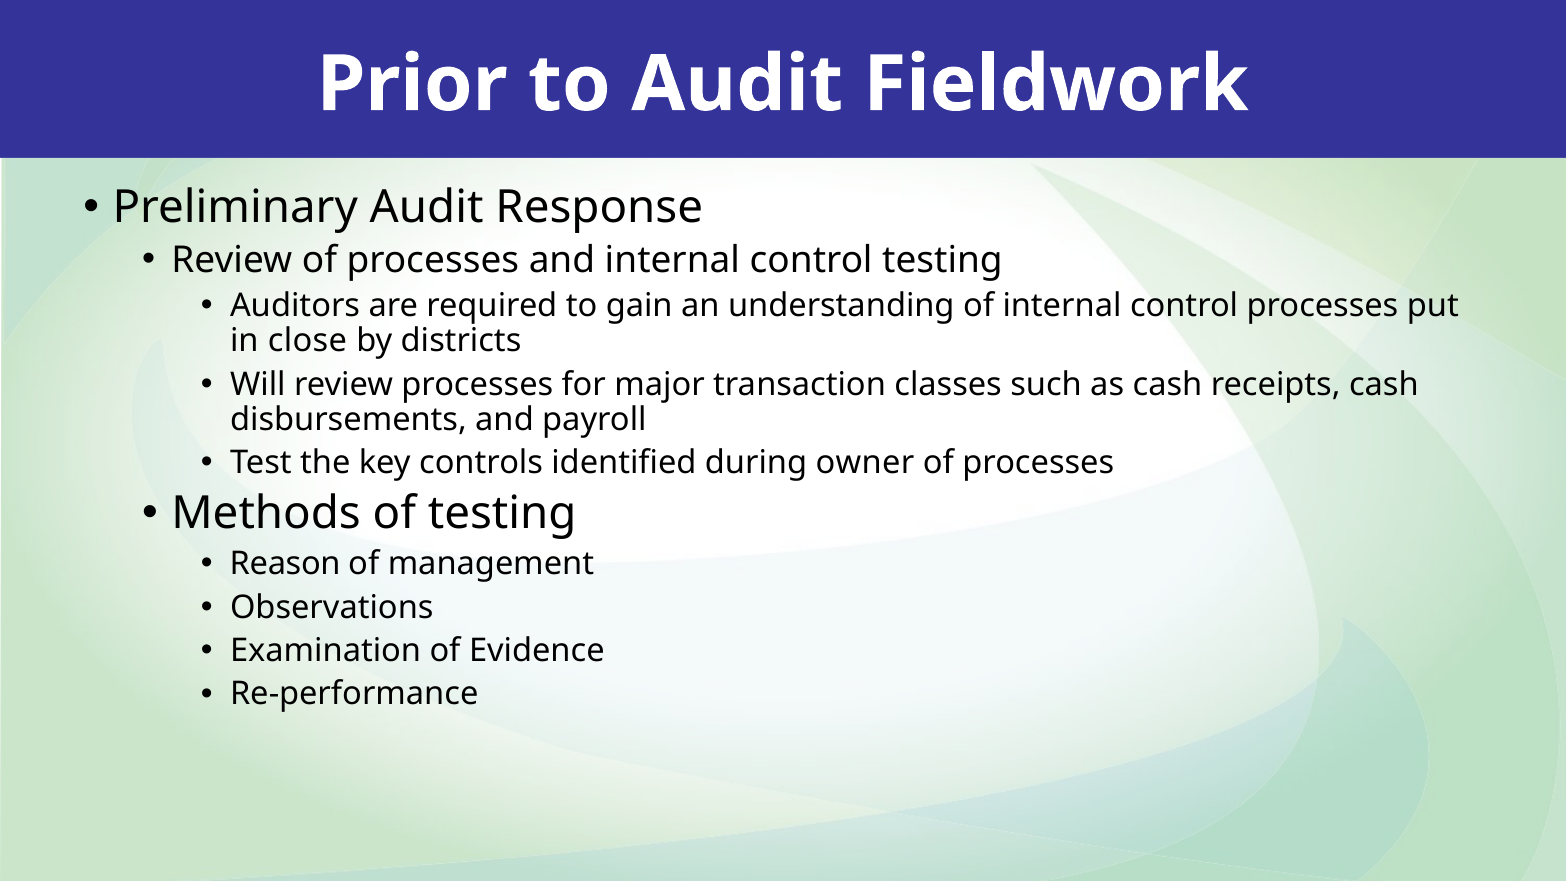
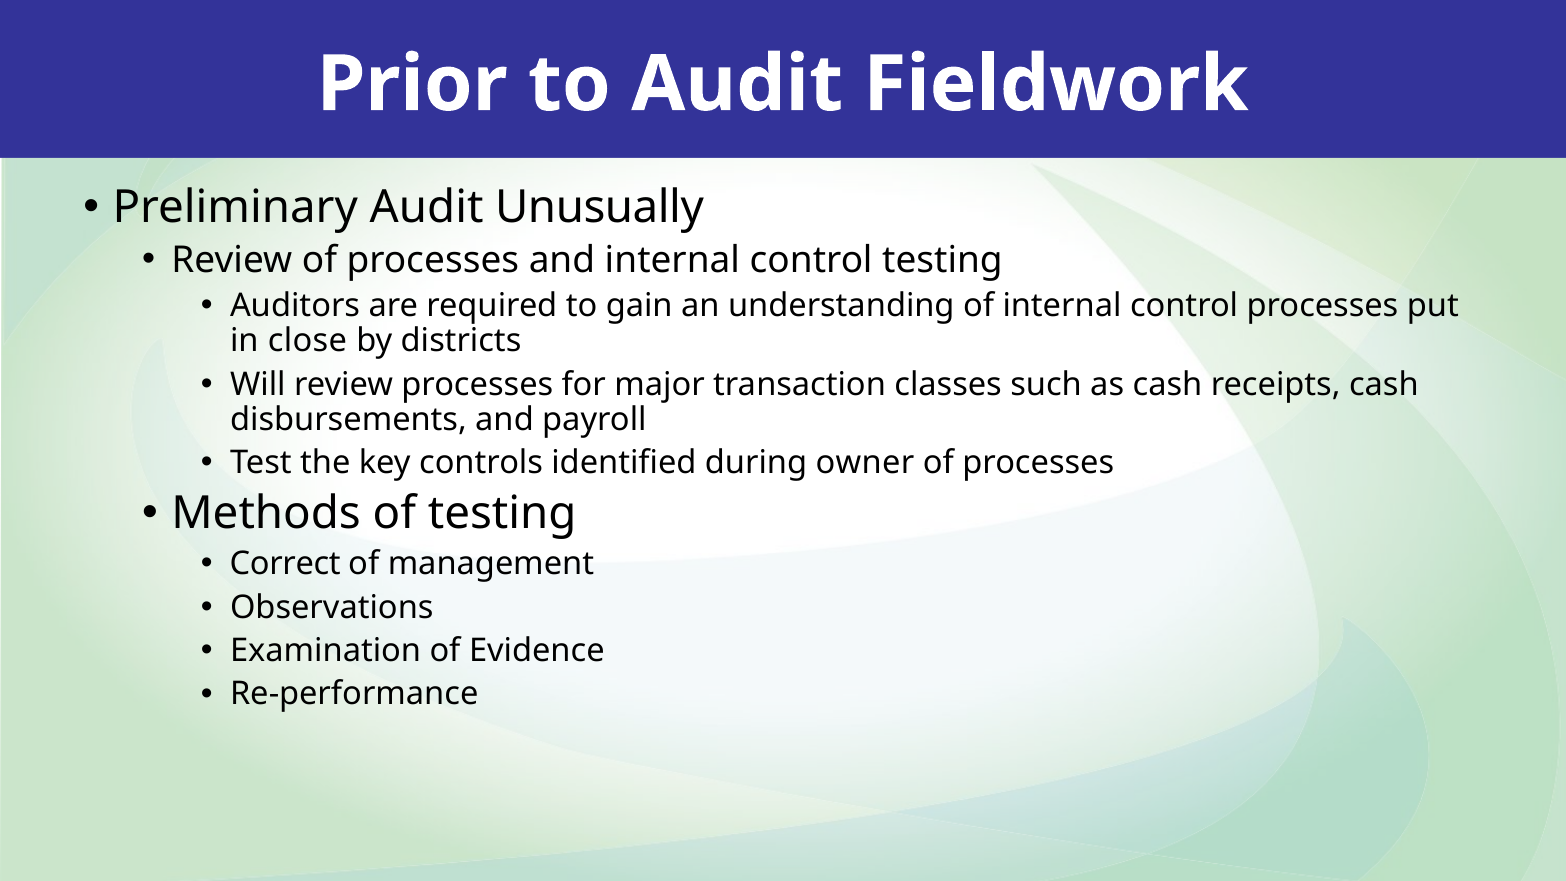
Response: Response -> Unusually (599, 207)
Reason: Reason -> Correct (285, 564)
